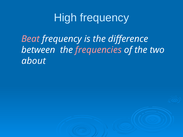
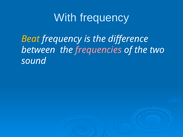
High: High -> With (65, 18)
Beat colour: pink -> yellow (31, 39)
about: about -> sound (34, 61)
